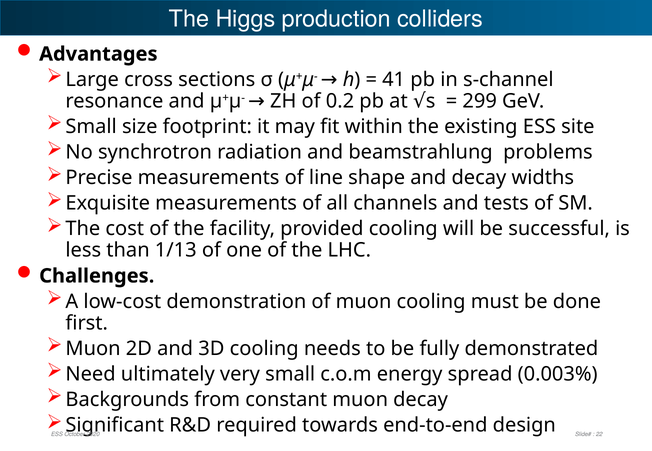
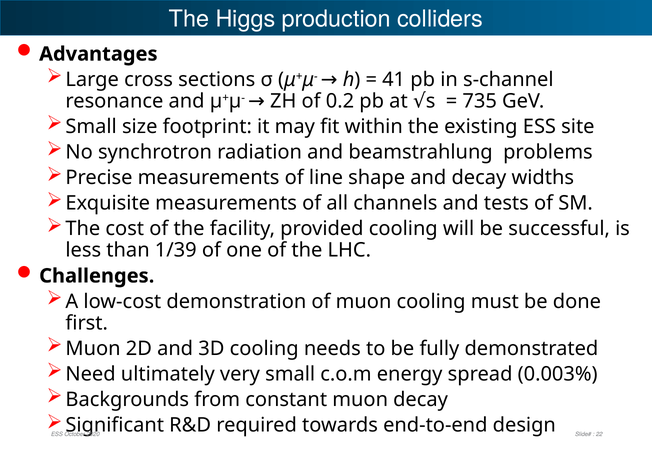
299: 299 -> 735 (480, 101)
1/13: 1/13 -> 1/39 (176, 251)
